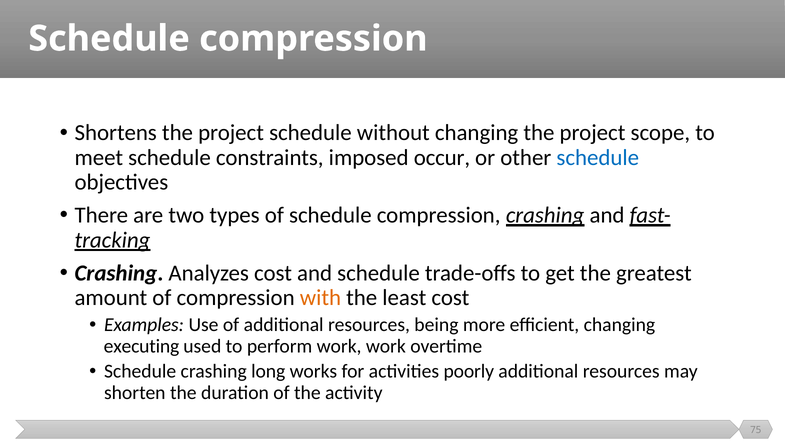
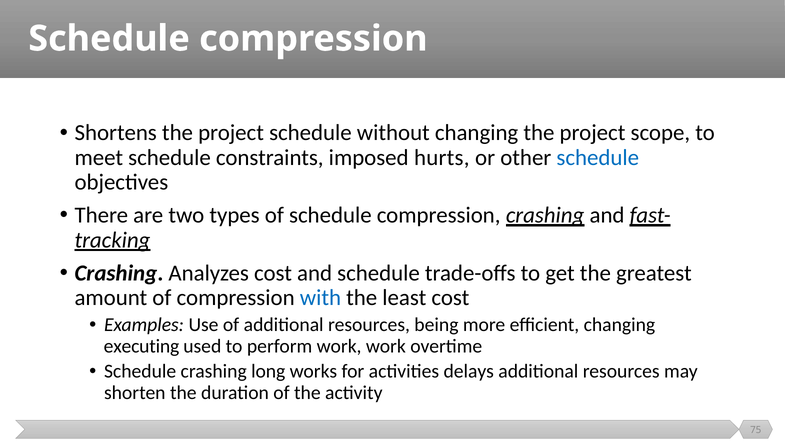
occur: occur -> hurts (442, 157)
with colour: orange -> blue (320, 297)
poorly: poorly -> delays (469, 371)
